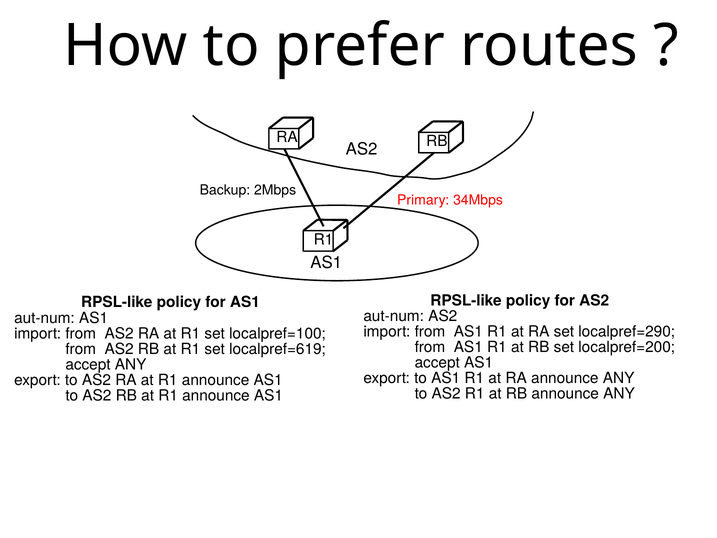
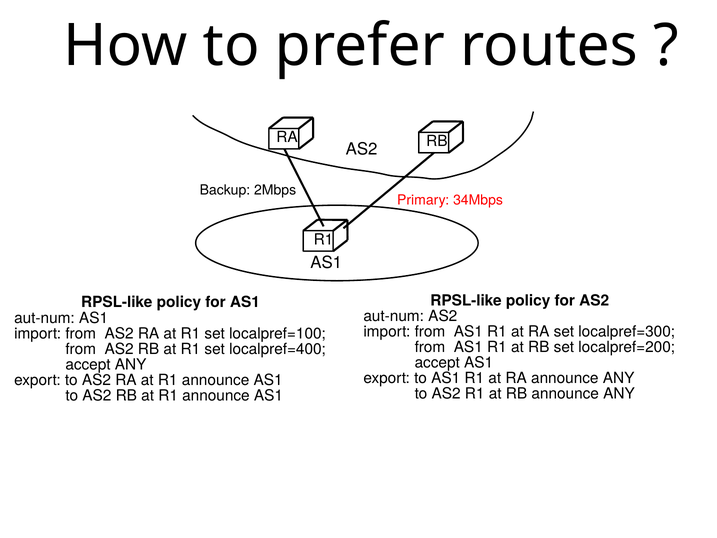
localpref=290: localpref=290 -> localpref=300 (627, 331)
localpref=619: localpref=619 -> localpref=400 (278, 349)
